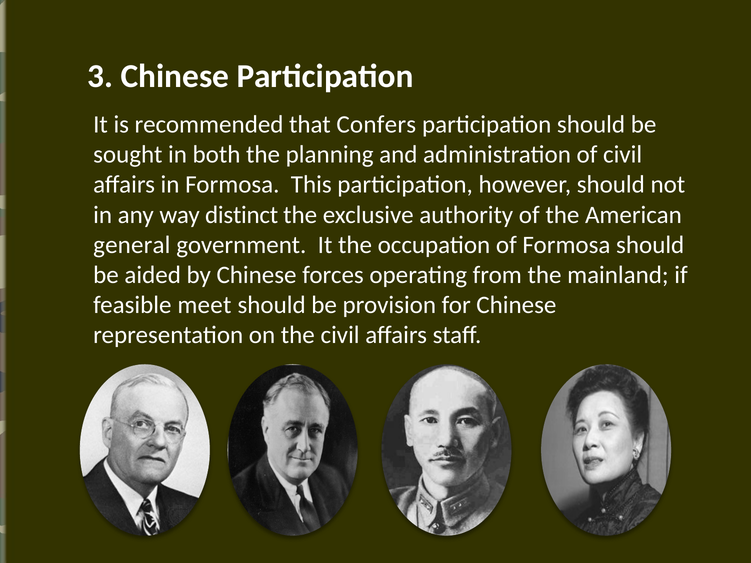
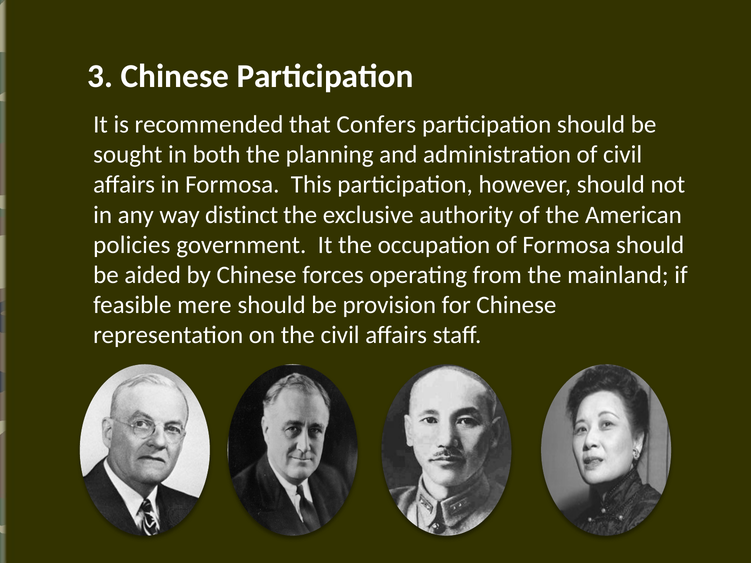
general: general -> policies (132, 245)
meet: meet -> mere (204, 305)
